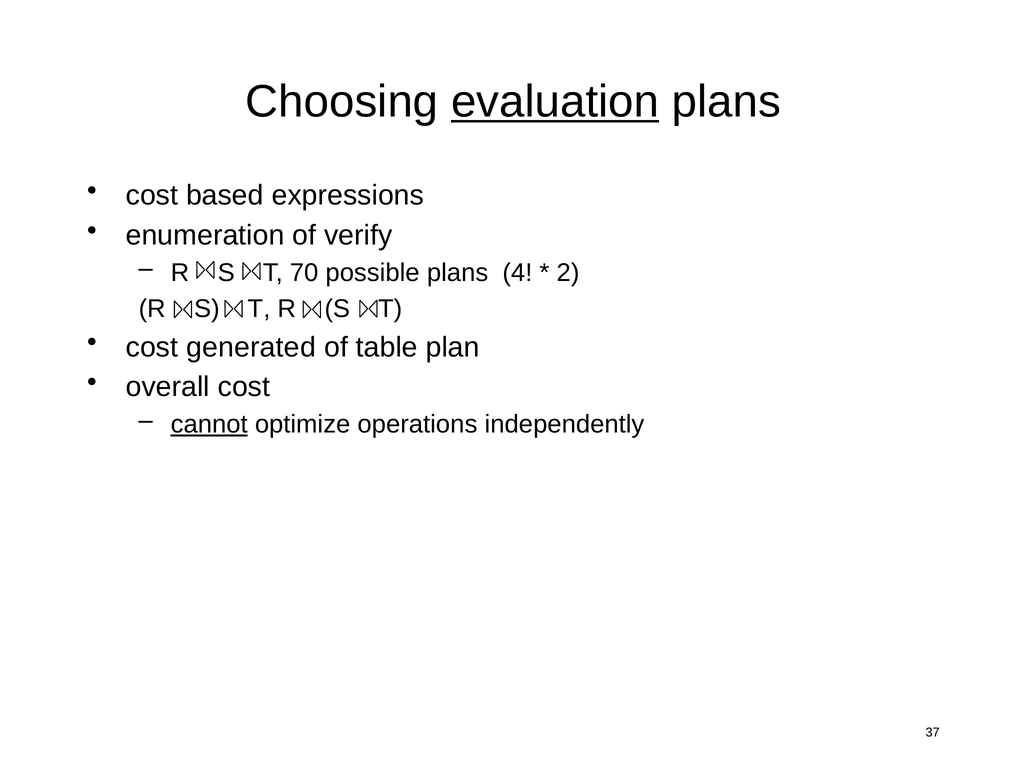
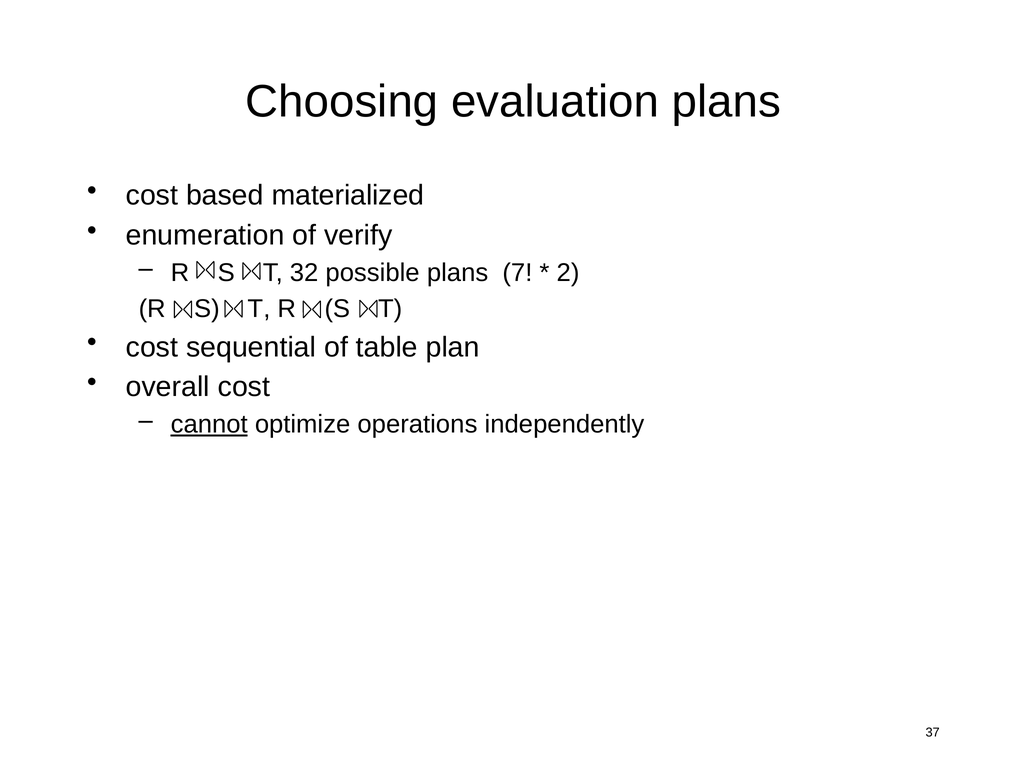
evaluation underline: present -> none (555, 102)
expressions: expressions -> materialized (348, 195)
70: 70 -> 32 (304, 273)
4: 4 -> 7 (517, 273)
generated: generated -> sequential (251, 347)
